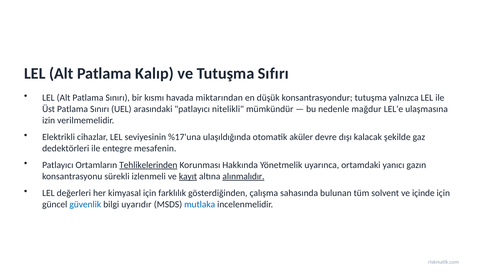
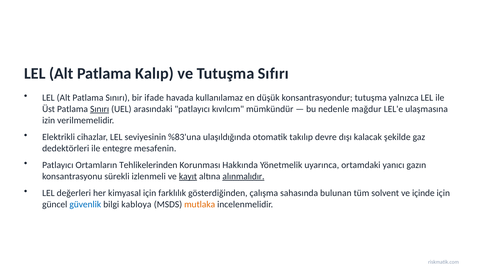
kısmı: kısmı -> ifade (154, 98)
miktarından: miktarından -> kullanılamaz (219, 98)
Sınırı underline: none -> present (100, 109)
nitelikli: nitelikli -> kıvılcım (228, 109)
%17'una: %17'una -> %83'una (185, 137)
aküler: aküler -> takılıp (301, 137)
Tehlikelerinden underline: present -> none (148, 165)
uyarıdır: uyarıdır -> kabloya (136, 204)
mutlaka colour: blue -> orange (200, 204)
